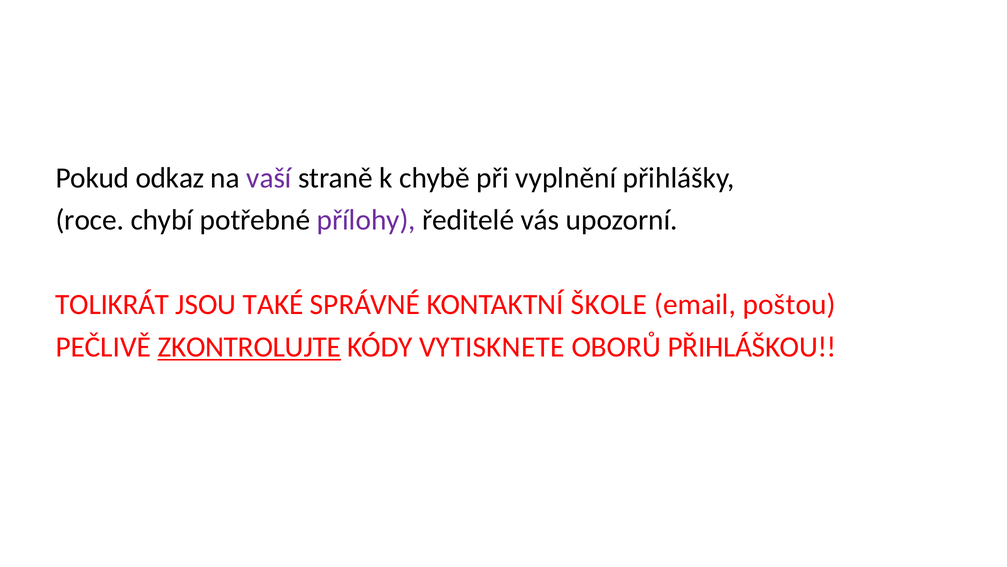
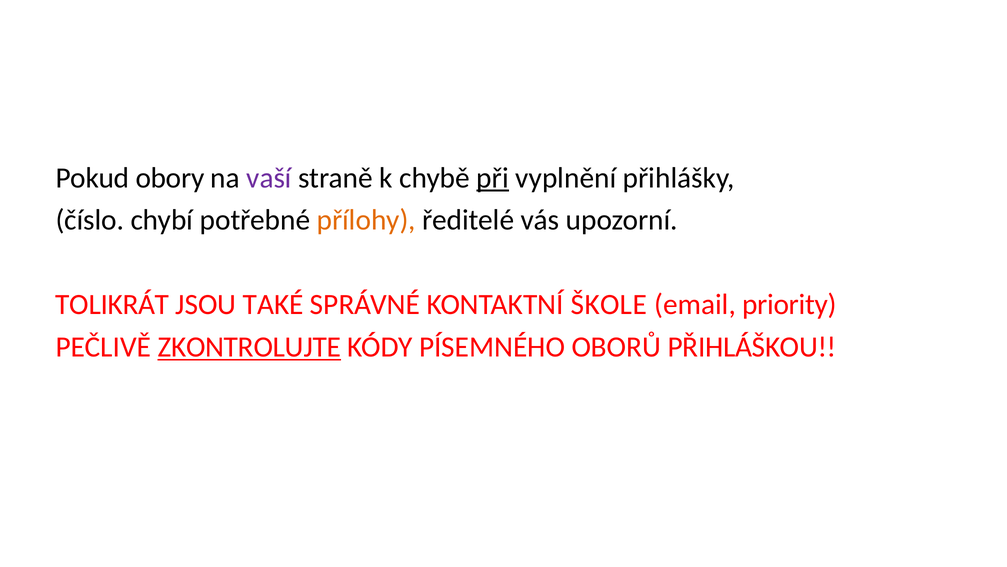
odkaz: odkaz -> obory (170, 178)
při underline: none -> present (493, 178)
roce: roce -> číslo (90, 220)
přílohy colour: purple -> orange (366, 220)
poštou: poštou -> priority (789, 304)
VYTISKNETE: VYTISKNETE -> PÍSEMNÉHO (492, 347)
